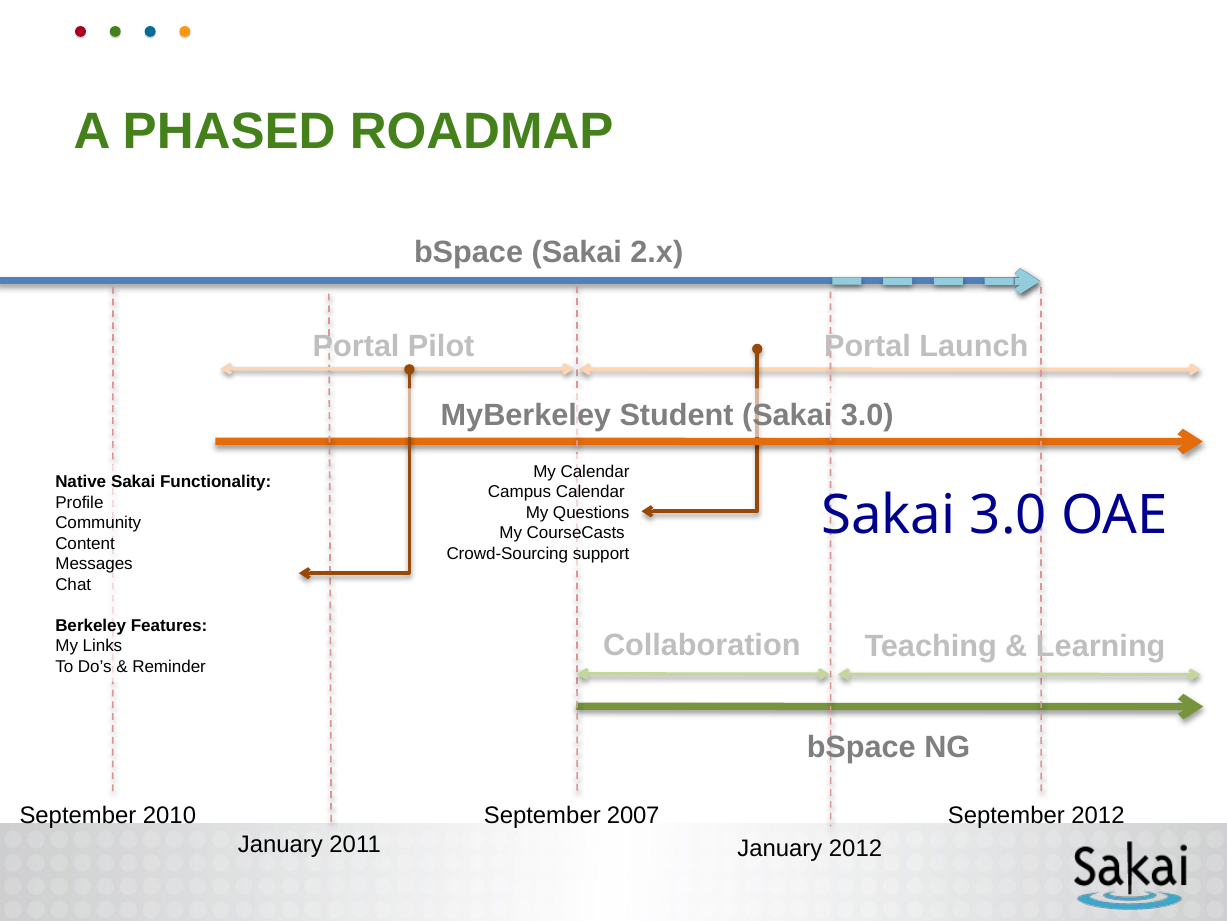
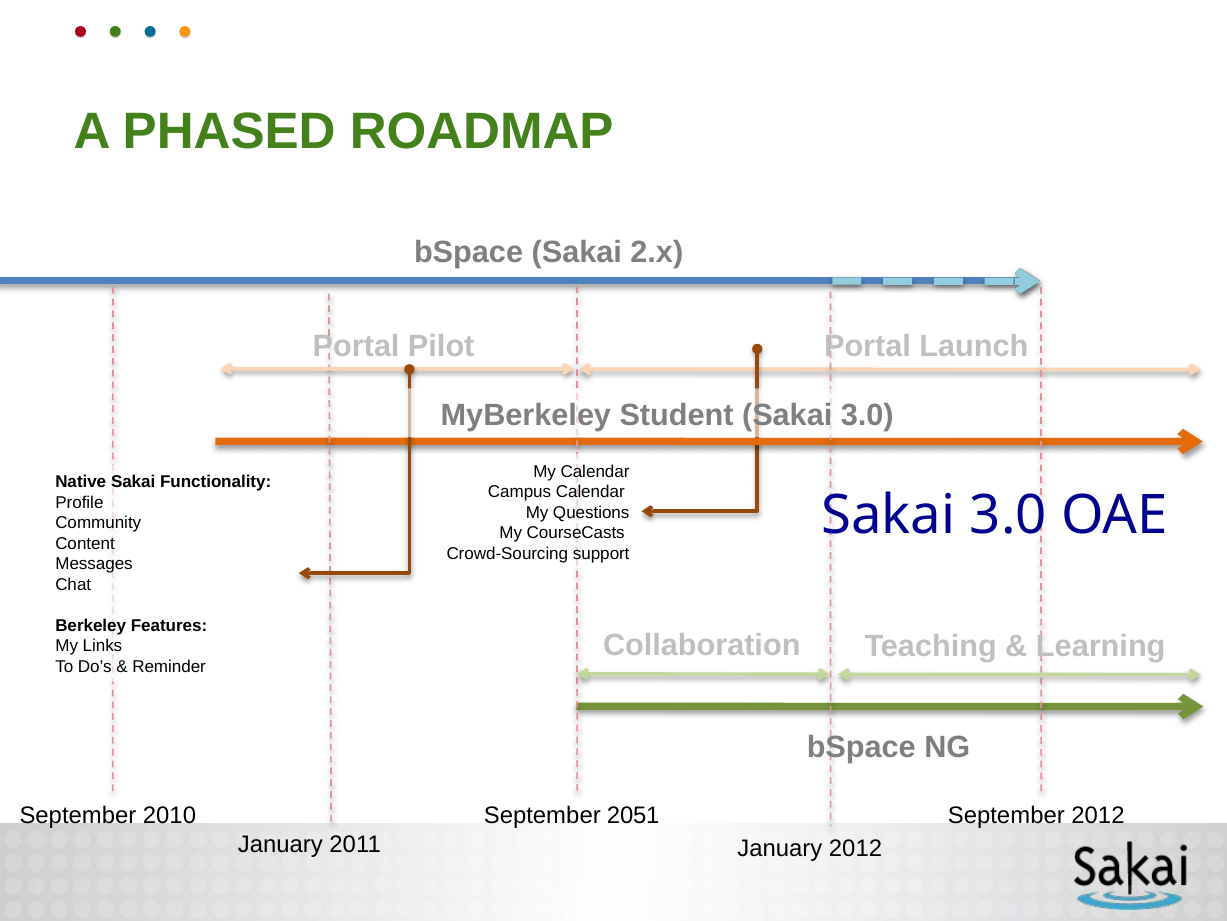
2007: 2007 -> 2051 (633, 815)
